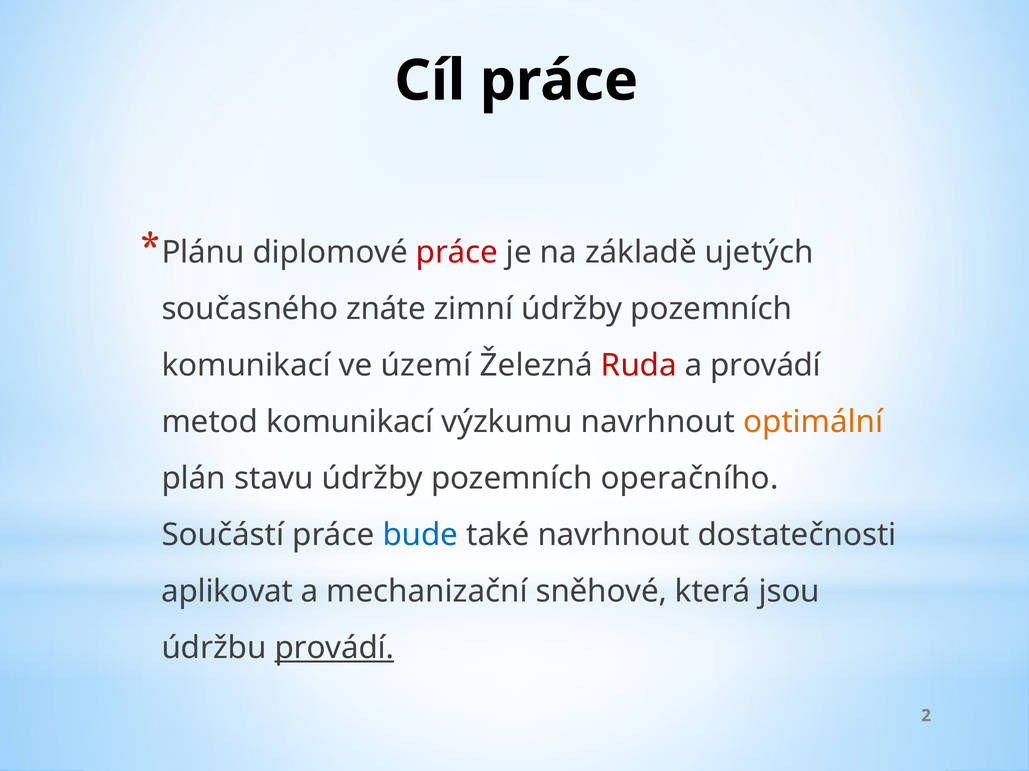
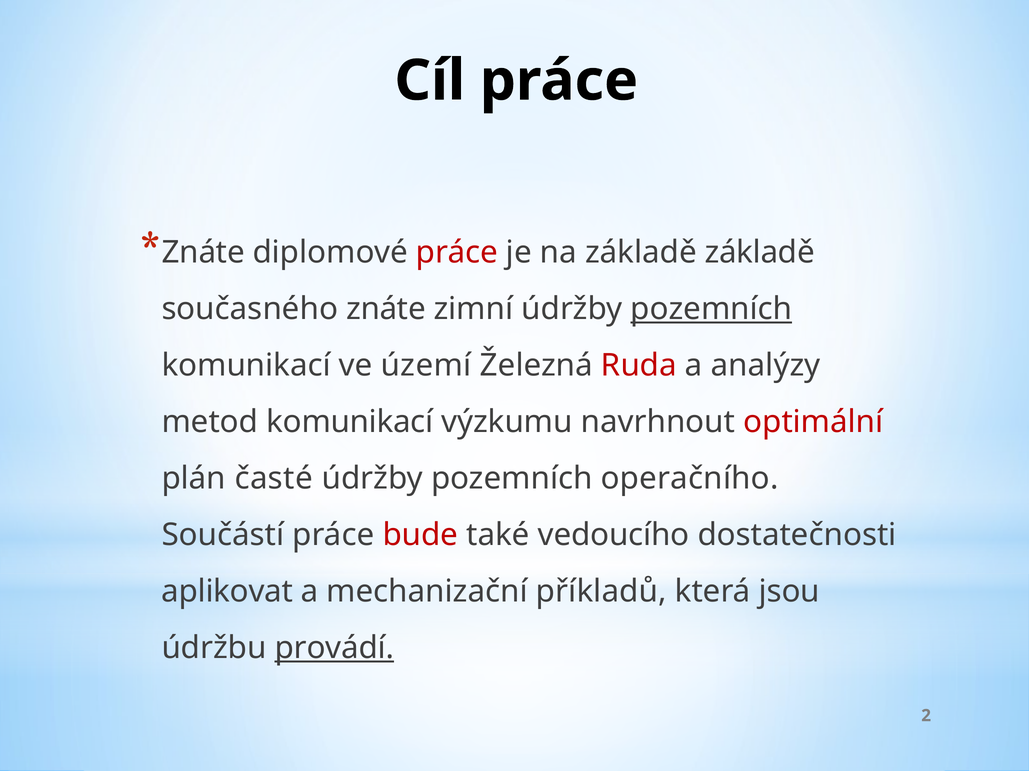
Plánu: Plánu -> Znáte (203, 253)
základě ujetých: ujetých -> základě (760, 253)
pozemních underline: none -> present (711, 309)
a provádí: provádí -> analýzy (766, 366)
optimální colour: orange -> red (813, 422)
stavu: stavu -> časté (274, 479)
bude colour: blue -> red (420, 535)
také navrhnout: navrhnout -> vedoucího (614, 535)
sněhové: sněhové -> příkladů (601, 592)
